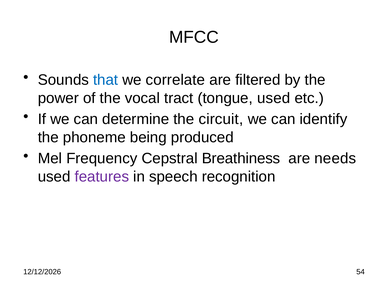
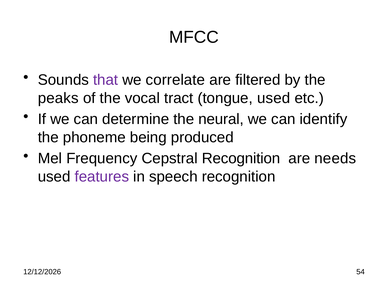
that colour: blue -> purple (106, 80)
power: power -> peaks (58, 98)
circuit: circuit -> neural (221, 119)
Cepstral Breathiness: Breathiness -> Recognition (241, 158)
